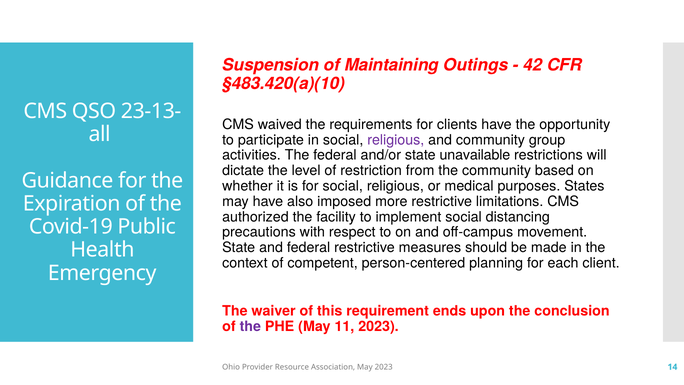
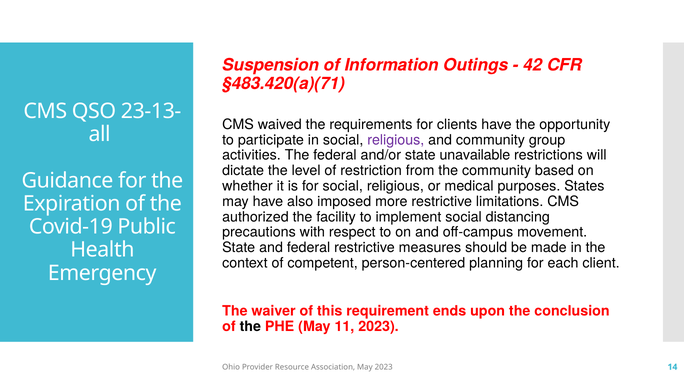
Maintaining: Maintaining -> Information (392, 65)
§483.420(a)(10: §483.420(a)(10 -> §483.420(a)(71 (283, 83)
the colour: purple -> black (250, 326)
